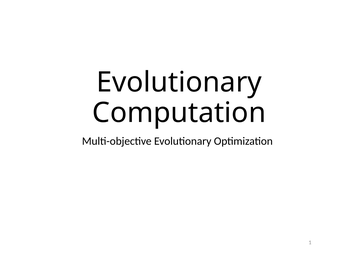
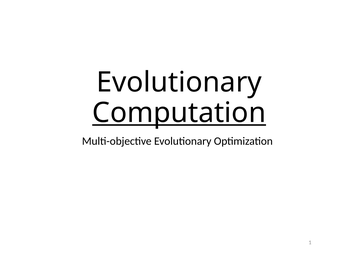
Computation underline: none -> present (179, 113)
